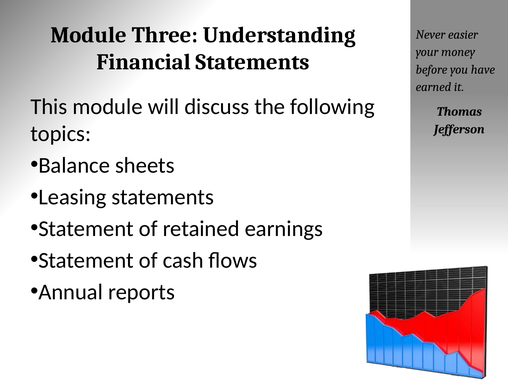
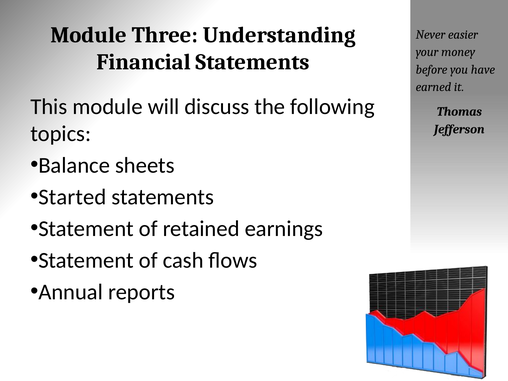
Leasing: Leasing -> Started (72, 197)
